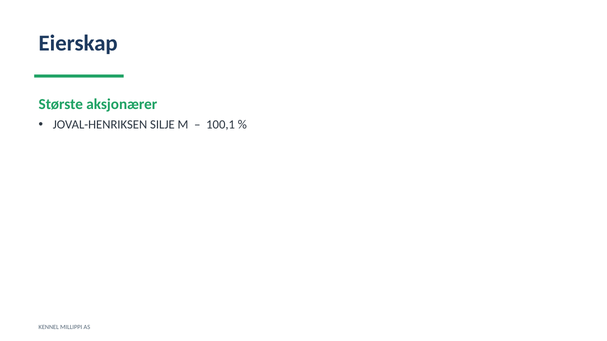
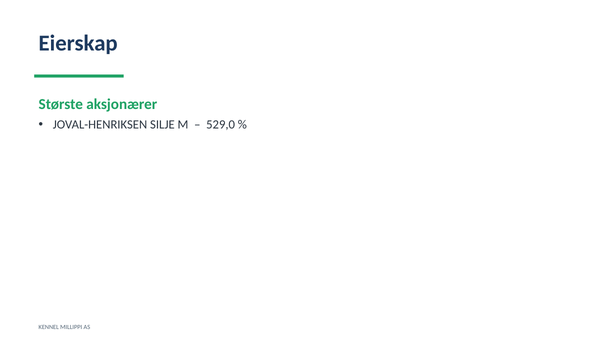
100,1: 100,1 -> 529,0 (221, 125)
